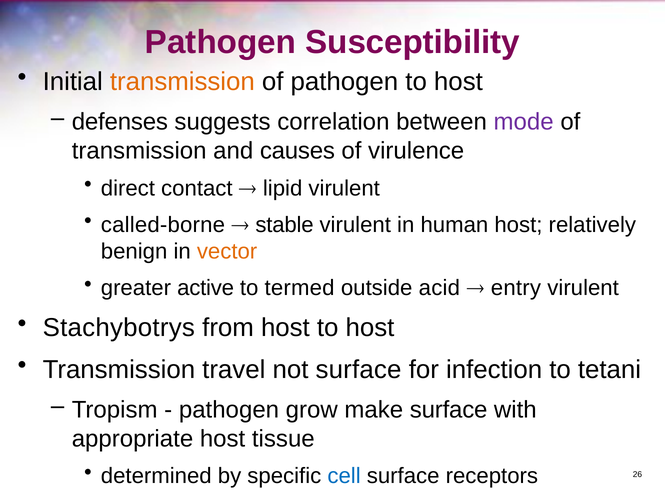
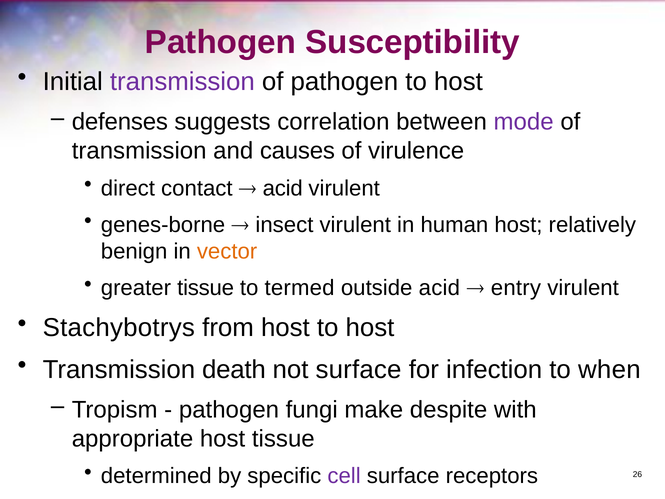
transmission colour: orange -> purple (182, 82)
lipid: lipid -> acid (283, 188)
called-borne: called-borne -> genes-borne (163, 225)
stable: stable -> insect (284, 225)
greater active: active -> tissue (206, 288)
travel: travel -> death (234, 369)
tetani: tetani -> when (609, 369)
grow: grow -> fungi (312, 410)
make surface: surface -> despite (449, 410)
cell colour: blue -> purple (344, 476)
